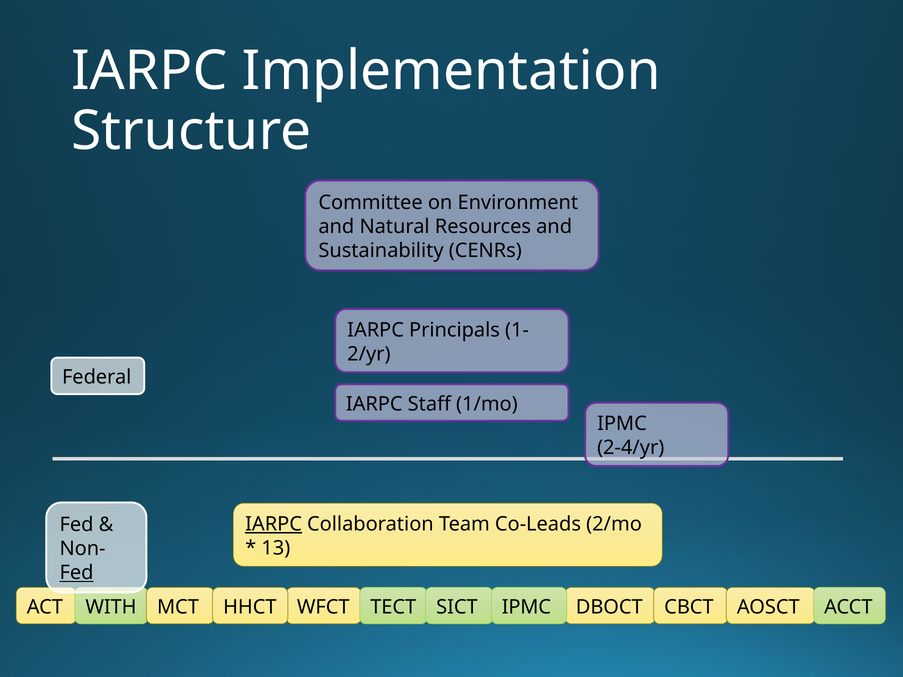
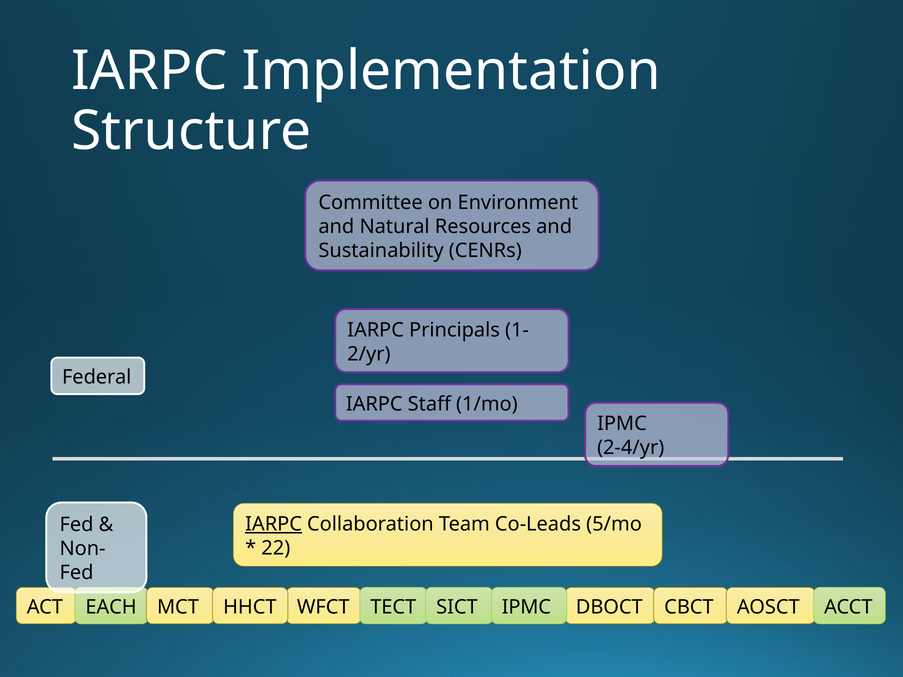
2/mo: 2/mo -> 5/mo (614, 524)
13: 13 -> 22 (276, 548)
Fed underline: present -> none (77, 573)
WITH: WITH -> EACH (111, 607)
